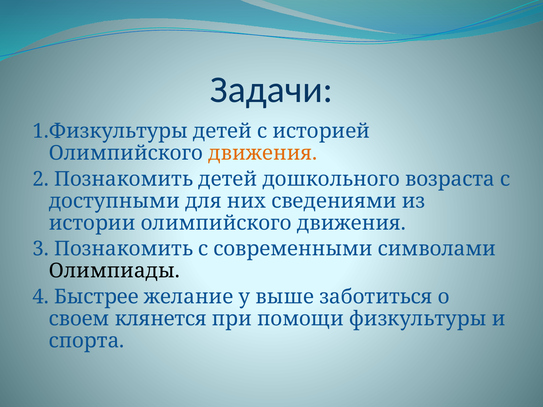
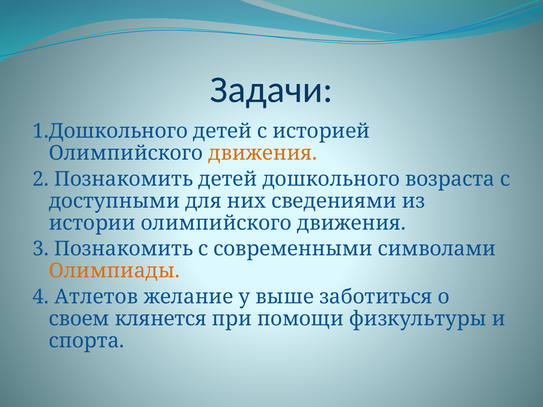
1.Физкультуры: 1.Физкультуры -> 1.Дошкольного (110, 131)
Олимпиады colour: black -> orange (114, 271)
Быстрее: Быстрее -> Атлетов (96, 297)
